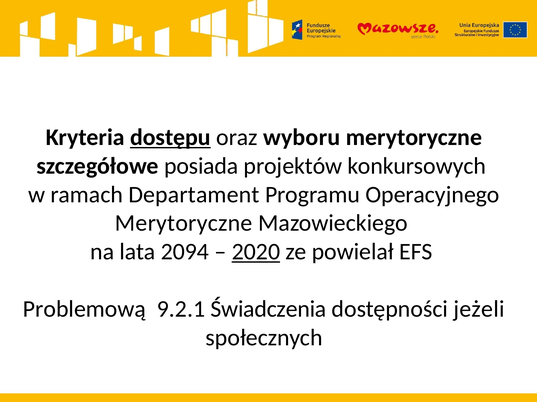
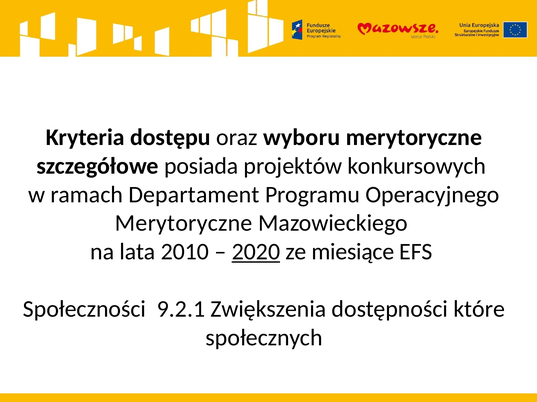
dostępu underline: present -> none (170, 138)
2094: 2094 -> 2010 (185, 252)
powielał: powielał -> miesiące (353, 252)
Problemową: Problemową -> Społeczności (84, 309)
Świadczenia: Świadczenia -> Zwiększenia (268, 309)
jeżeli: jeżeli -> które (479, 309)
